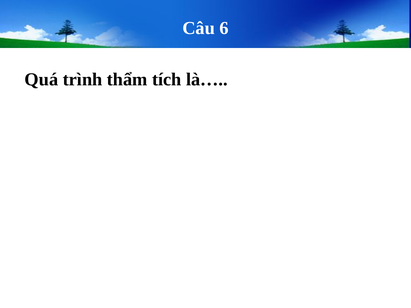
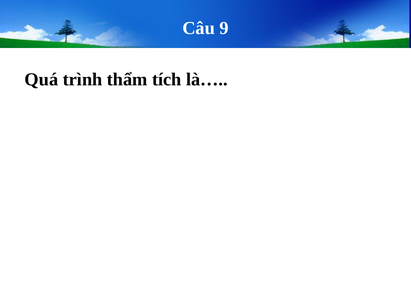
6: 6 -> 9 (224, 28)
